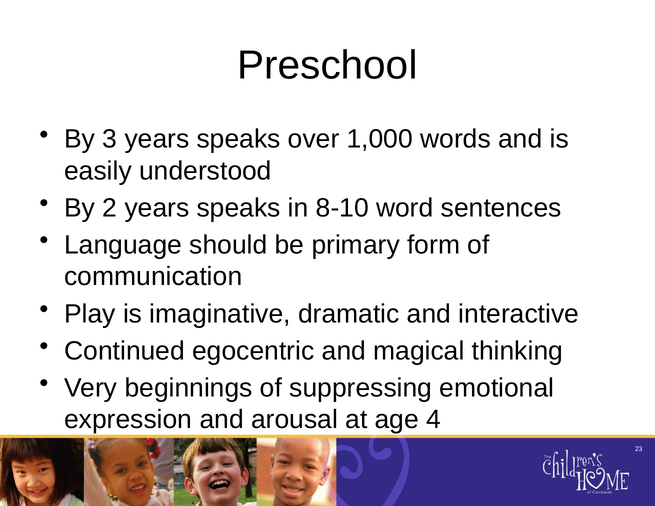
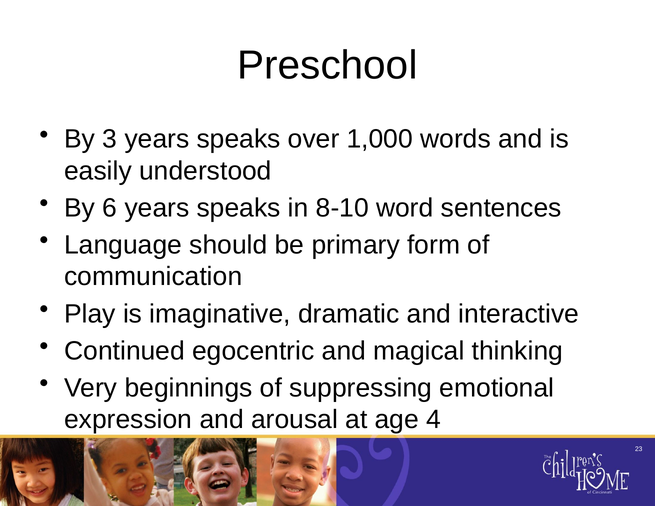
2: 2 -> 6 (110, 208)
